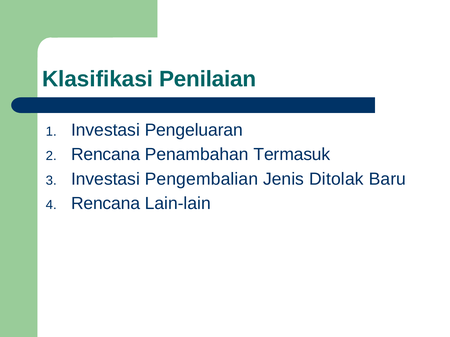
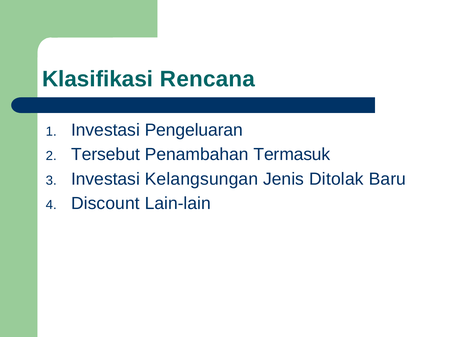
Penilaian: Penilaian -> Rencana (207, 79)
Rencana: Rencana -> Tersebut (105, 155)
Pengembalian: Pengembalian -> Kelangsungan (202, 179)
Rencana: Rencana -> Discount (105, 204)
